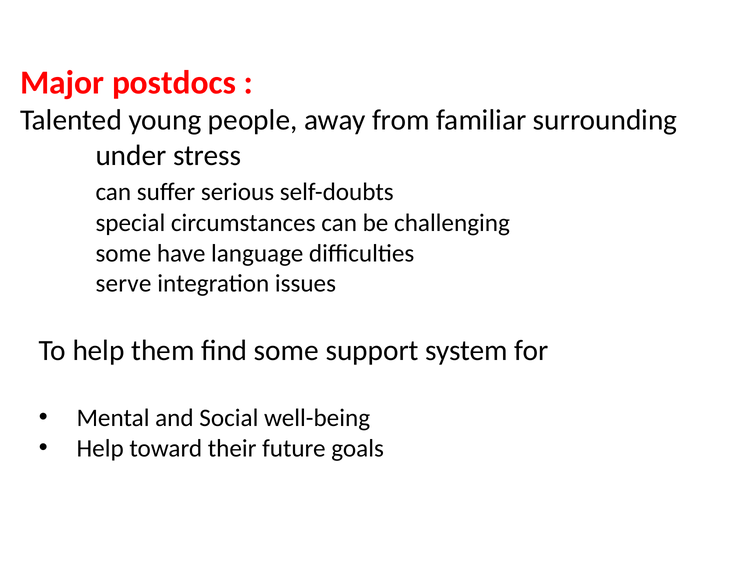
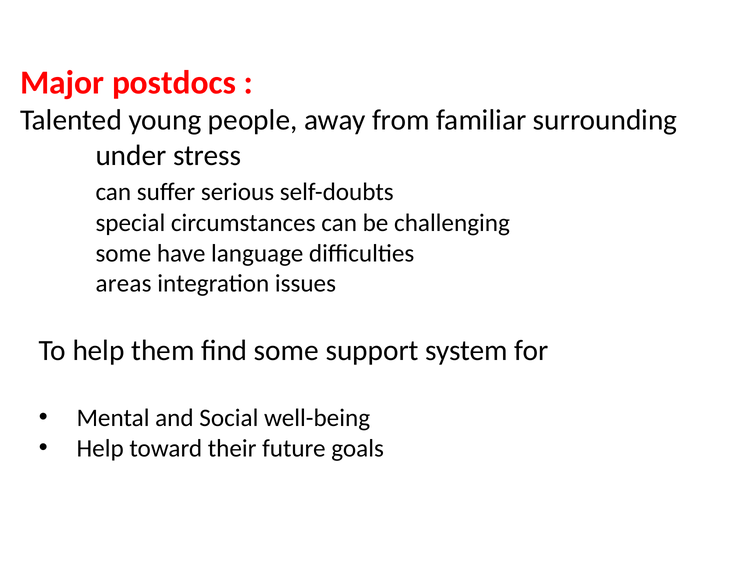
serve: serve -> areas (124, 284)
